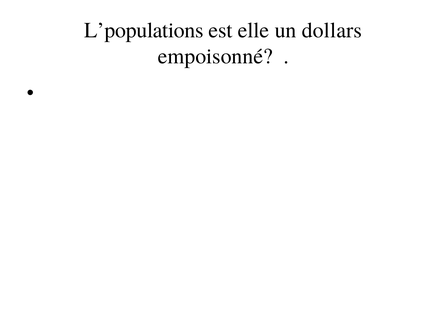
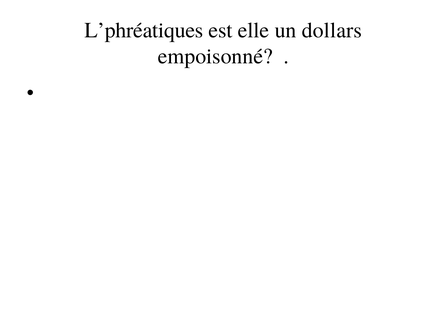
L’populations: L’populations -> L’phréatiques (144, 30)
